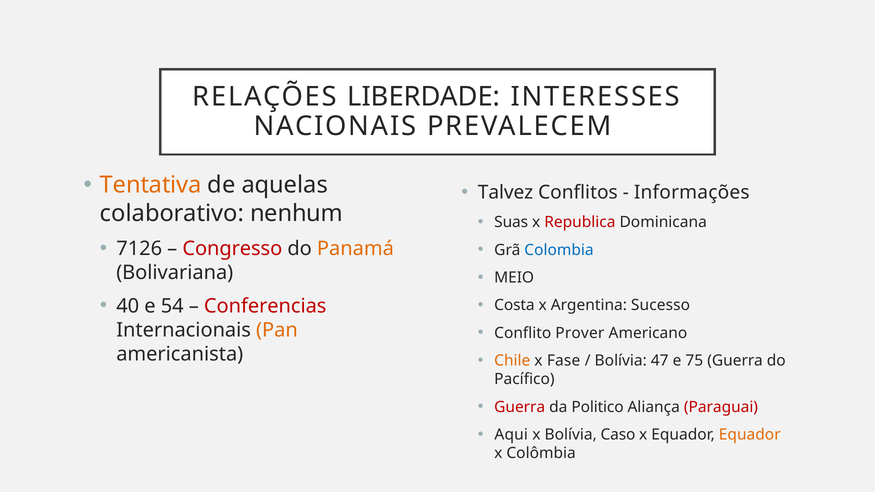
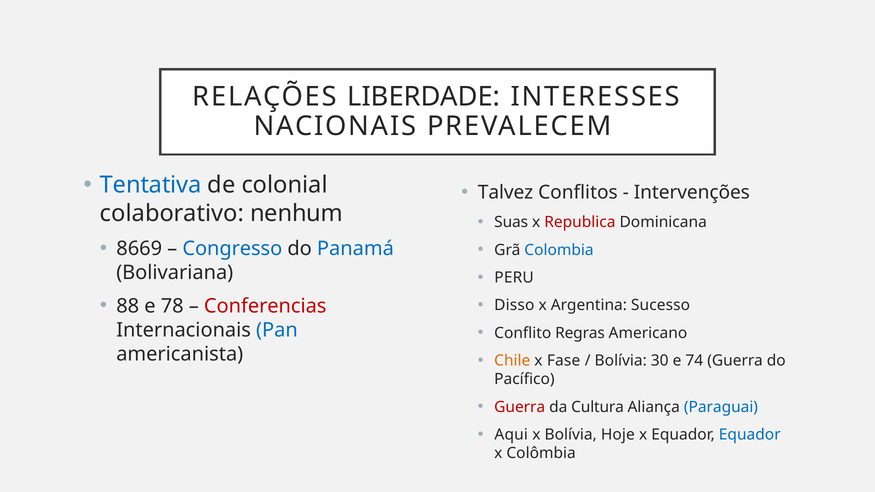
Tentativa colour: orange -> blue (151, 185)
aquelas: aquelas -> colonial (285, 185)
Informações: Informações -> Intervenções (692, 193)
7126: 7126 -> 8669 (139, 249)
Congresso colour: red -> blue (232, 249)
Panamá colour: orange -> blue (355, 249)
MEIO: MEIO -> PERU (514, 278)
40: 40 -> 88 (128, 306)
54: 54 -> 78 (172, 306)
Costa: Costa -> Disso (514, 305)
Pan colour: orange -> blue (277, 330)
Prover: Prover -> Regras (580, 333)
47: 47 -> 30 (660, 361)
75: 75 -> 74 (694, 361)
Politico: Politico -> Cultura (598, 407)
Paraguai colour: red -> blue (721, 407)
Caso: Caso -> Hoje (618, 435)
Equador colour: orange -> blue (750, 435)
